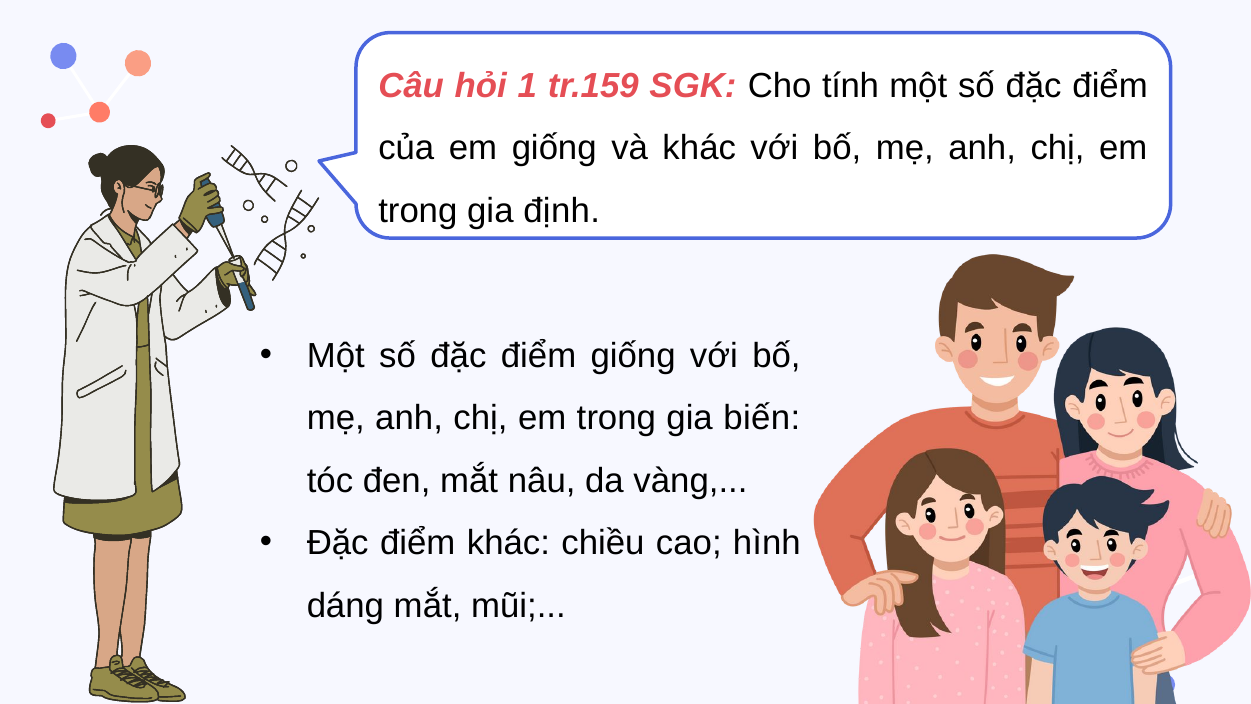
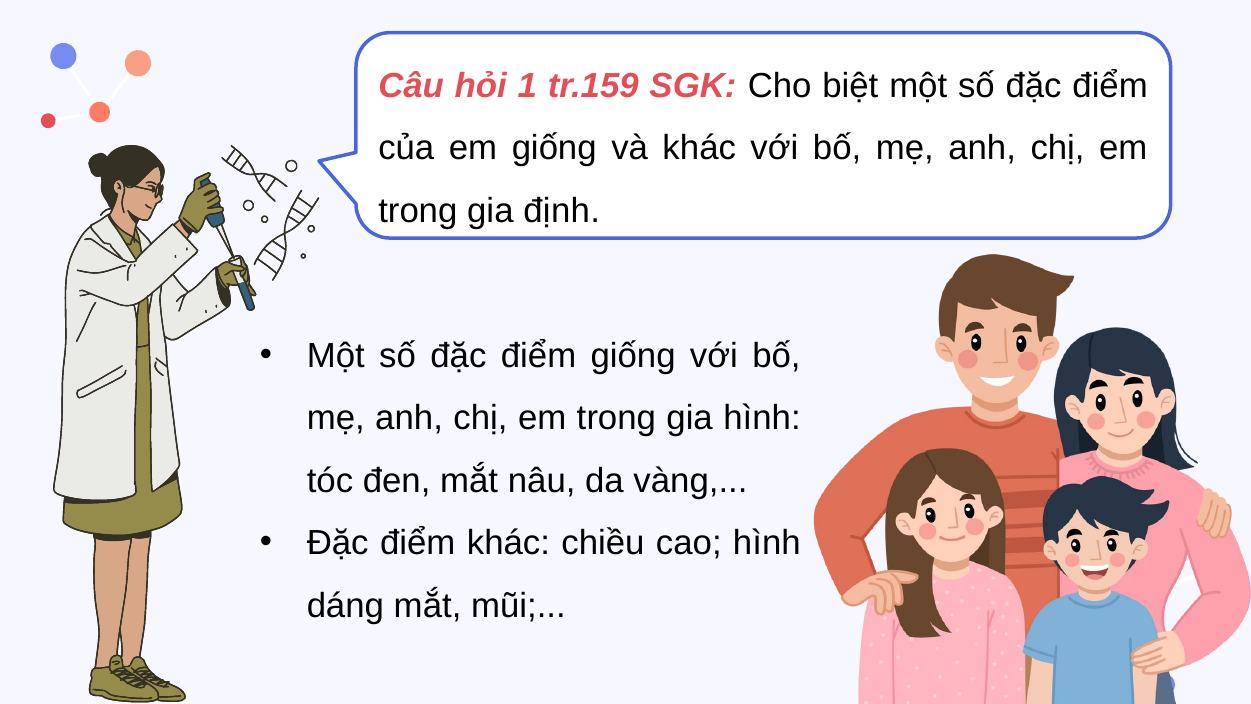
tính: tính -> biệt (850, 86)
gia biến: biến -> hình (762, 418)
